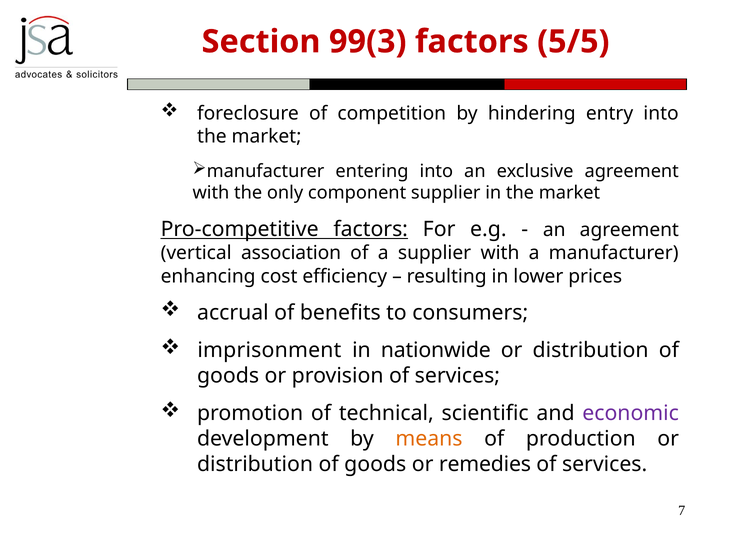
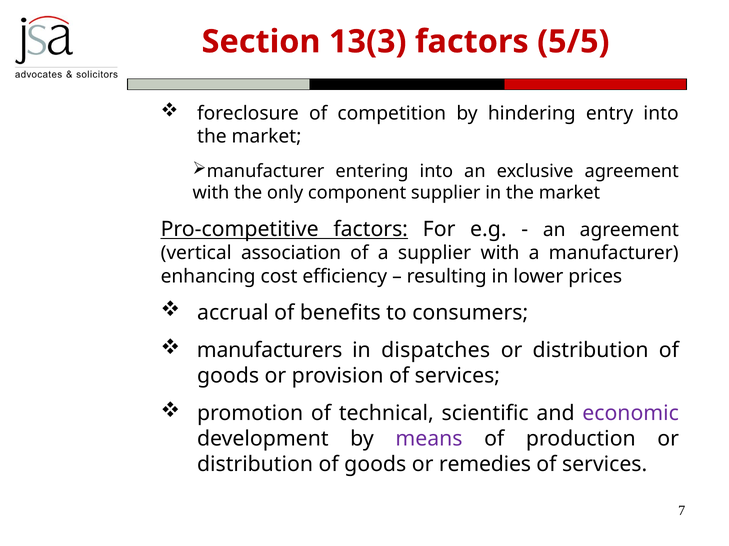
99(3: 99(3 -> 13(3 (368, 42)
imprisonment: imprisonment -> manufacturers (270, 351)
nationwide: nationwide -> dispatches (436, 351)
means colour: orange -> purple (429, 440)
